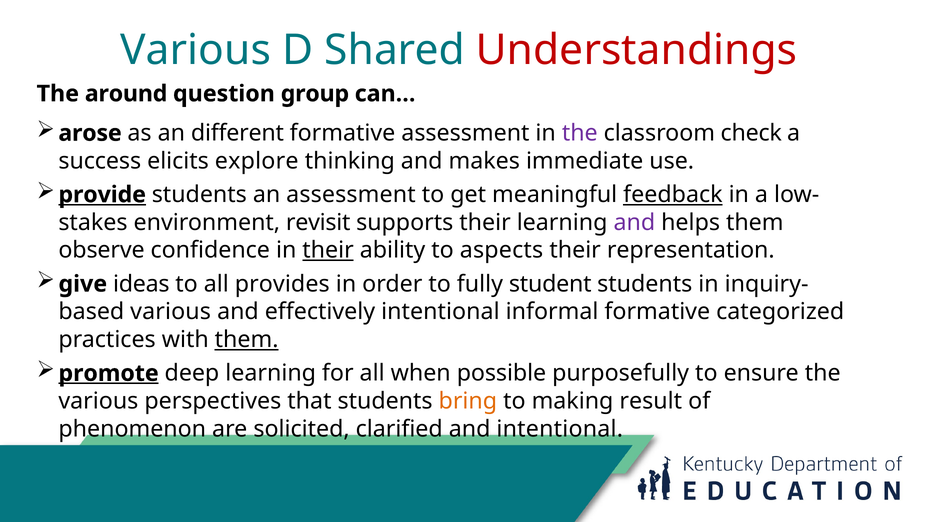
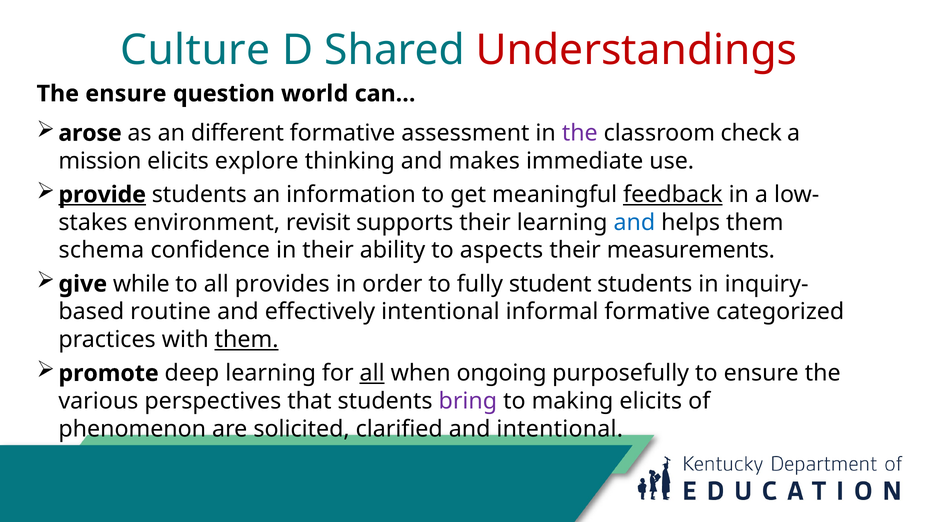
Various: Various -> Culture (195, 50)
The around: around -> ensure (126, 94)
group: group -> world (315, 94)
success: success -> mission (100, 161)
an assessment: assessment -> information (351, 195)
and colour: purple -> blue (634, 223)
observe: observe -> schema (101, 251)
their underline: present -> none (328, 251)
representation: representation -> measurements (691, 251)
ideas: ideas -> while (141, 284)
various: various -> routine (171, 312)
promote underline: present -> none (109, 374)
all underline: none -> present (372, 374)
possible: possible -> ongoing (502, 374)
bring colour: orange -> purple (468, 402)
making result: result -> elicits (651, 402)
